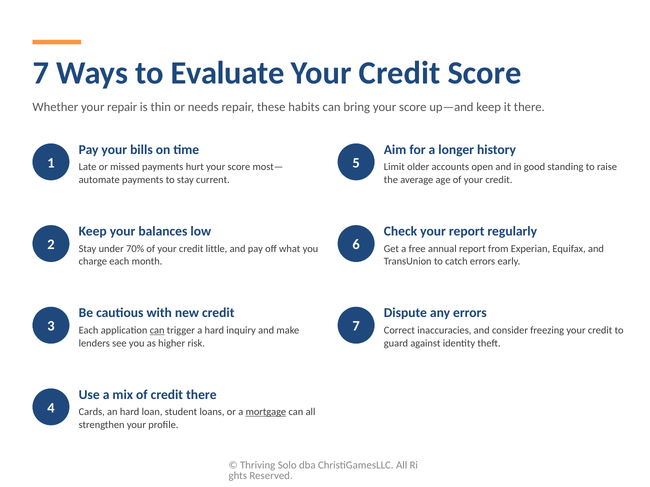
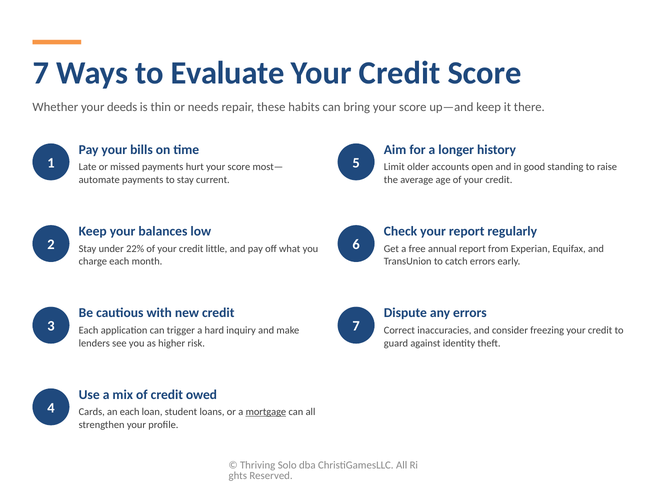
your repair: repair -> deeds (122, 107)
70%: 70% -> 22% (135, 249)
can underline: present -> none (157, 331)
credit there: there -> owed (201, 395)
an hard: hard -> each (130, 412)
